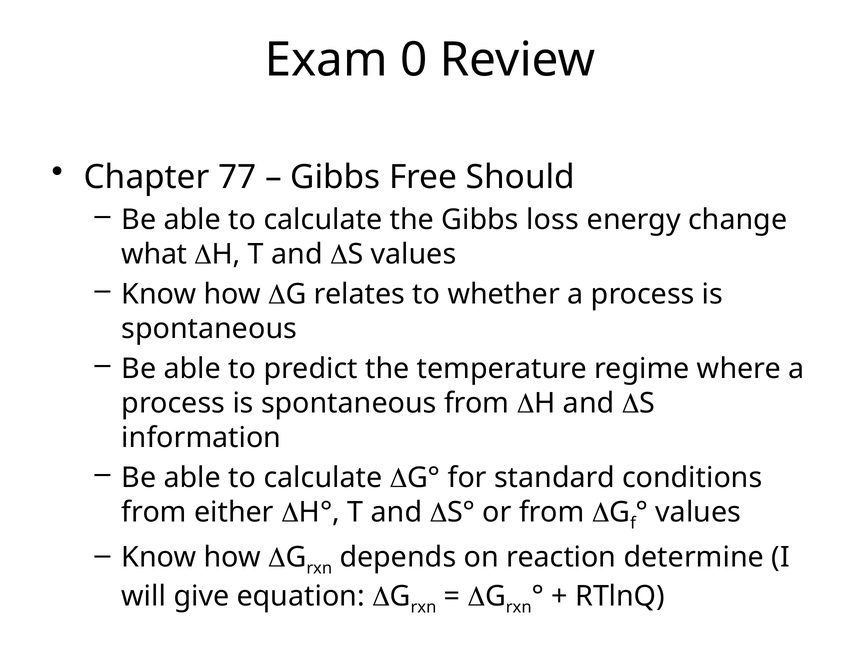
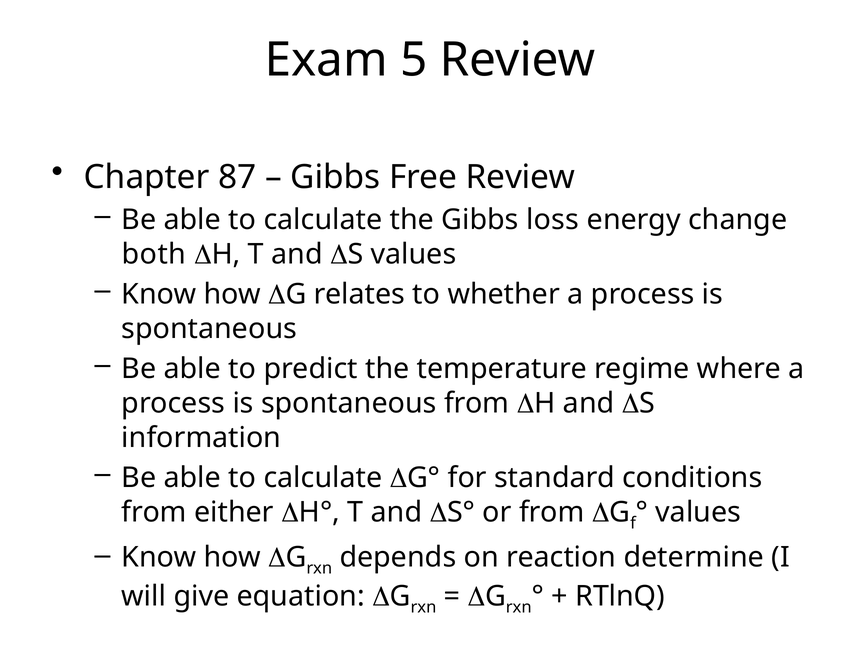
0: 0 -> 5 (414, 60)
77: 77 -> 87 (237, 177)
Free Should: Should -> Review (520, 177)
what: what -> both (154, 254)
